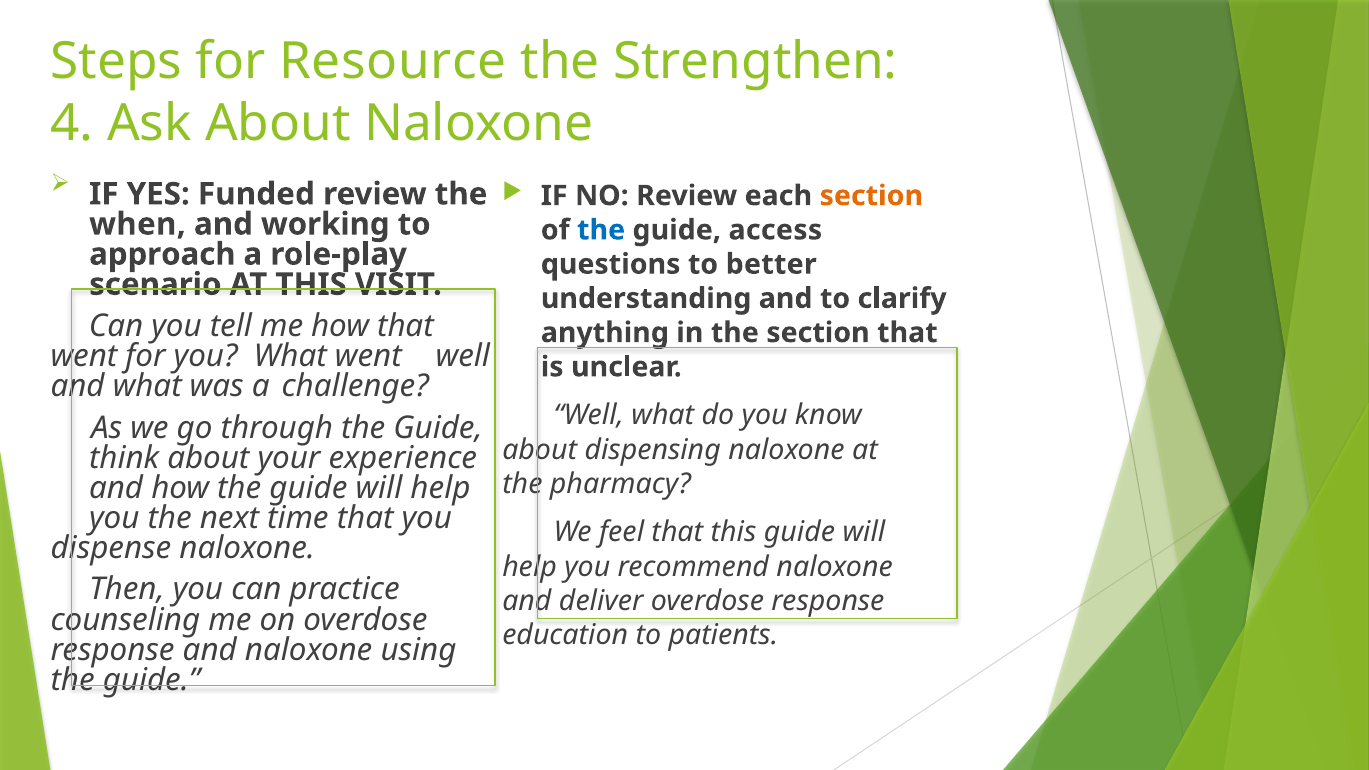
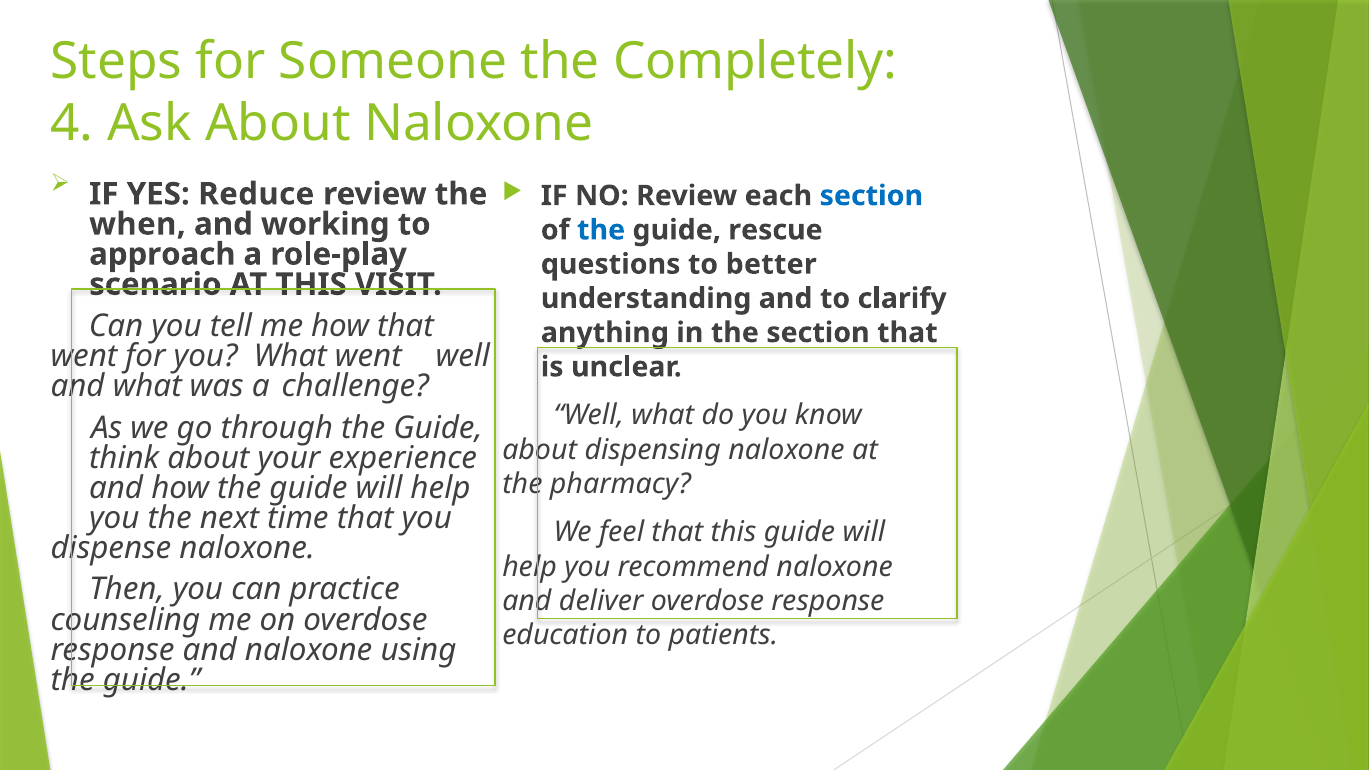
Resource: Resource -> Someone (393, 62)
Strengthen: Strengthen -> Completely (755, 62)
section colour: orange -> blue (871, 196)
Funded: Funded -> Reduce (256, 194)
access: access -> rescue (775, 230)
